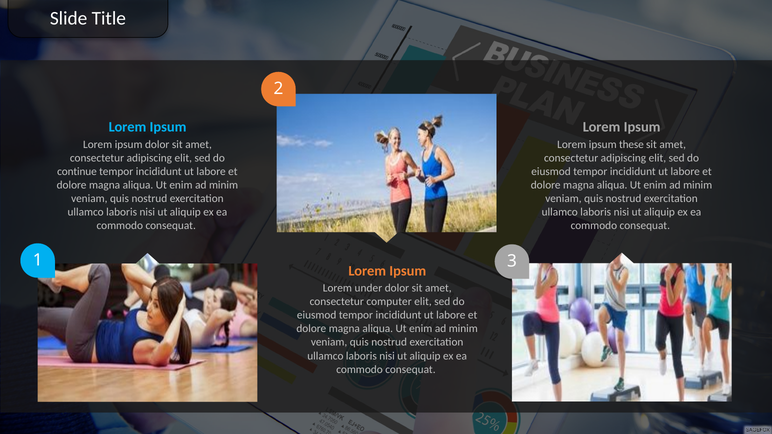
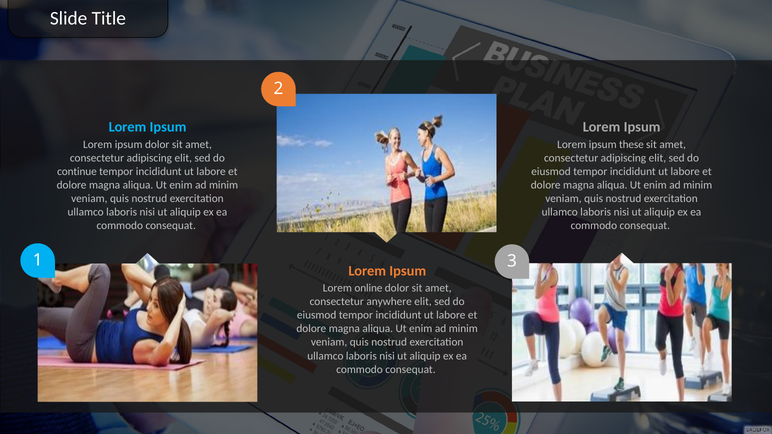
under: under -> online (368, 288)
computer: computer -> anywhere (389, 302)
